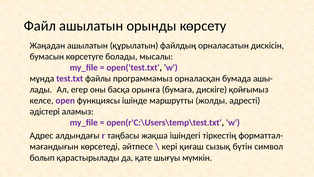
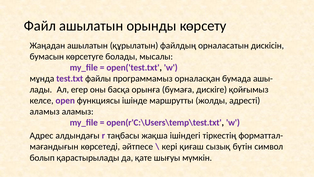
әдістері: әдістері -> аламыз (45, 111)
